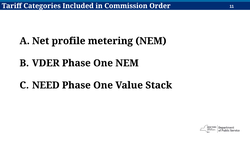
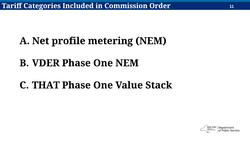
NEED: NEED -> THAT (46, 85)
